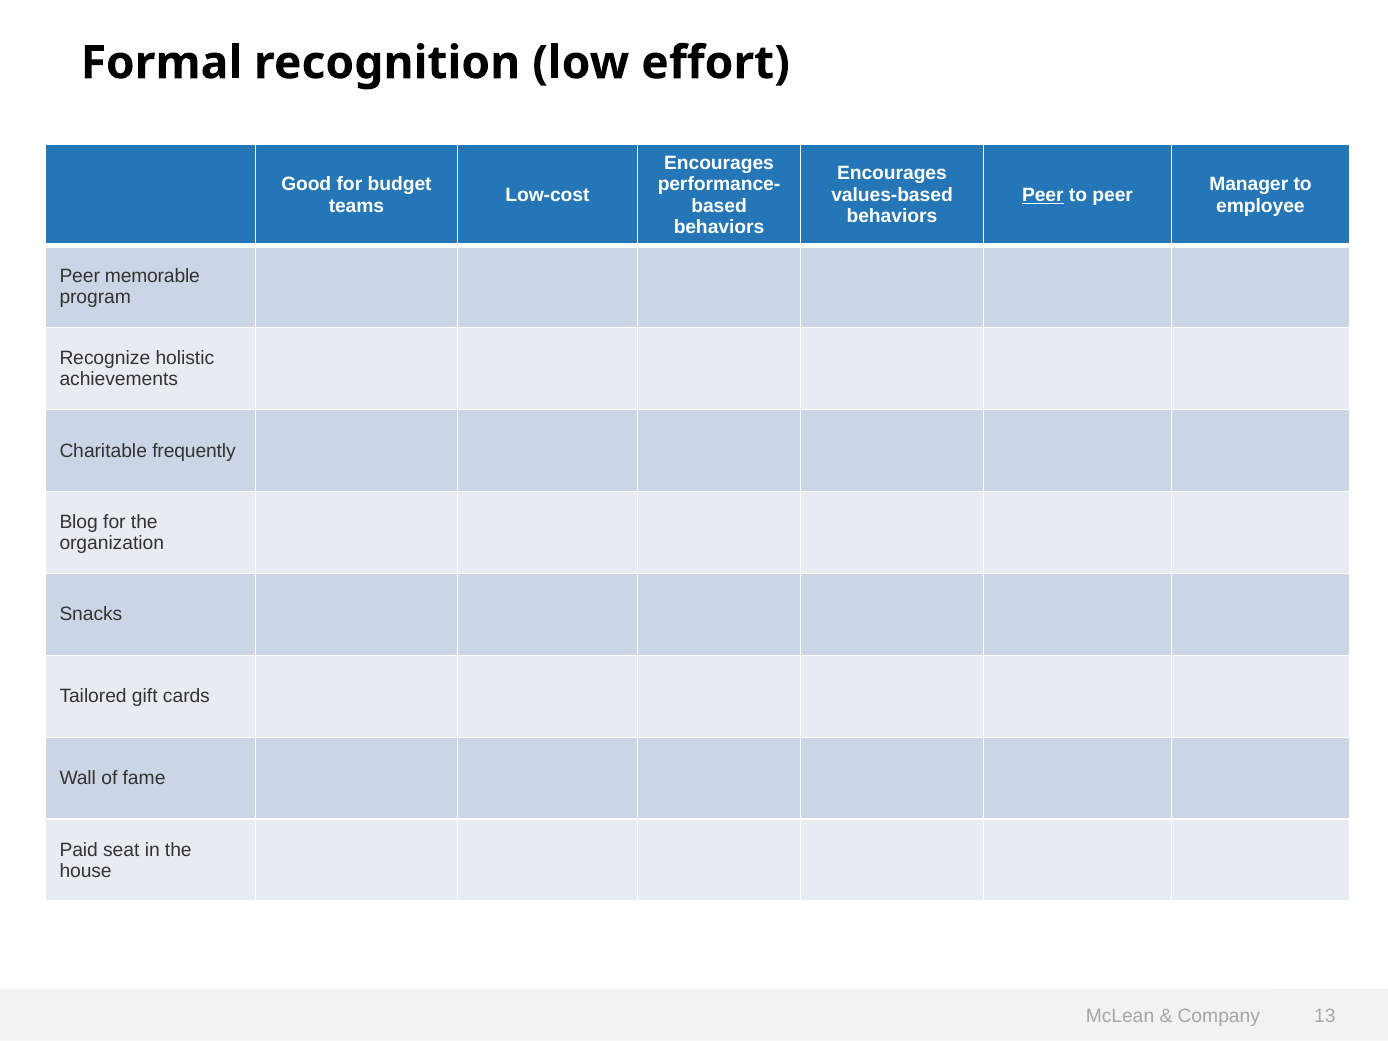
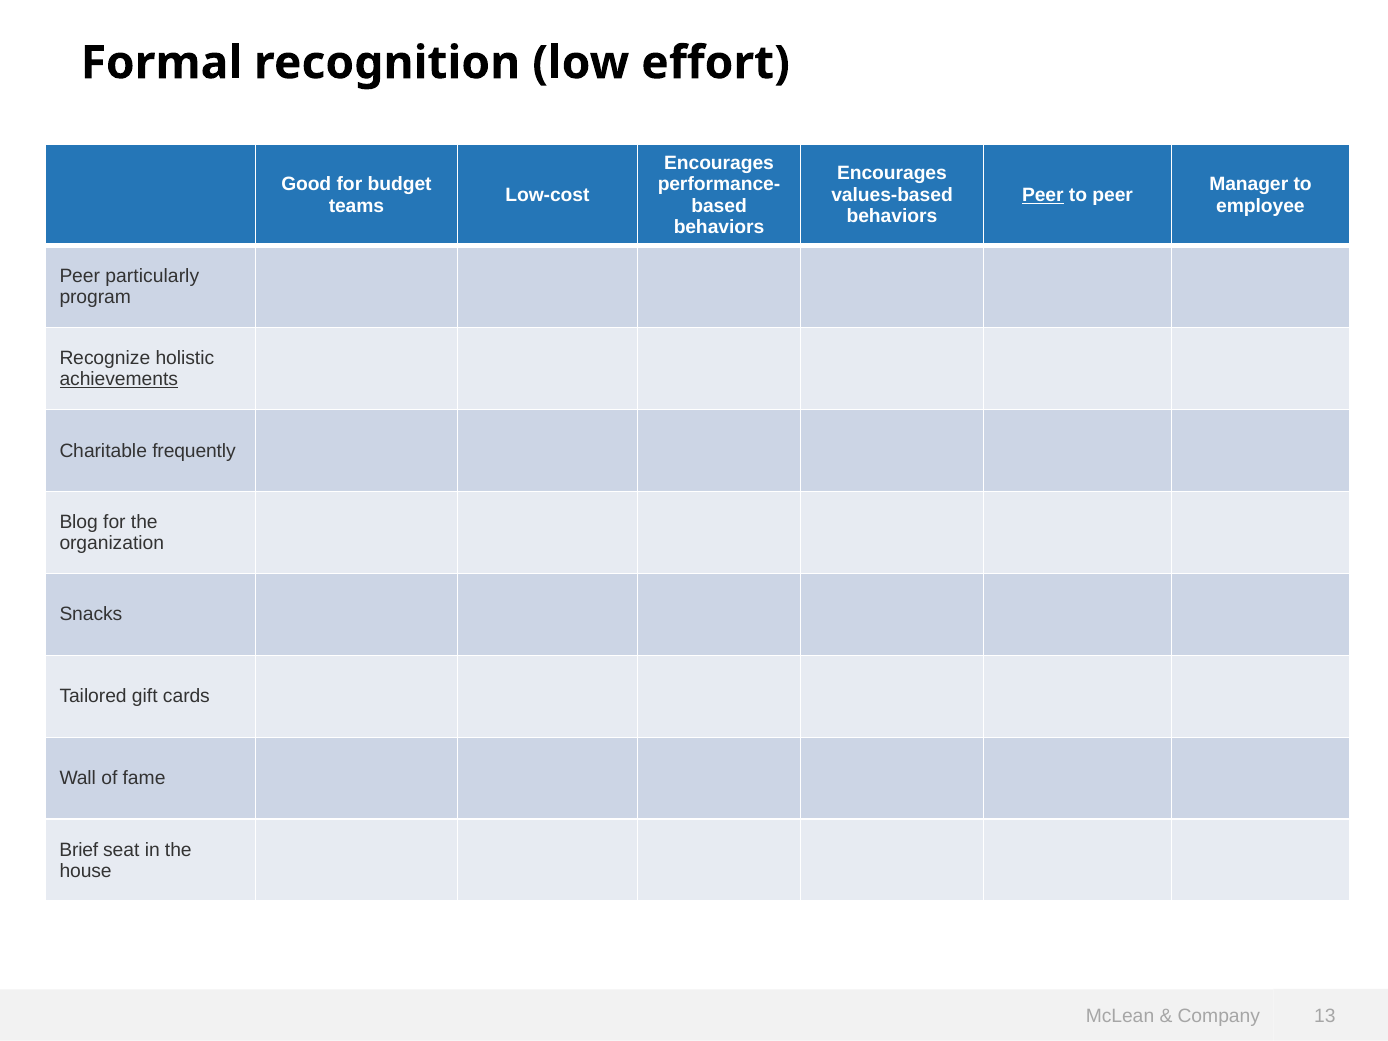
memorable: memorable -> particularly (152, 276)
achievements underline: none -> present (119, 379)
Paid: Paid -> Brief (79, 850)
